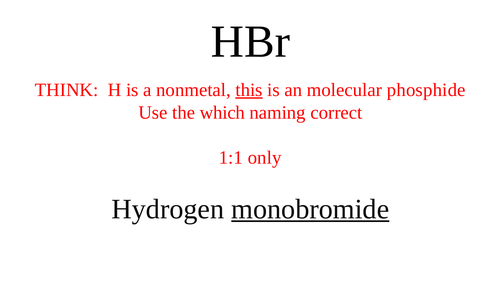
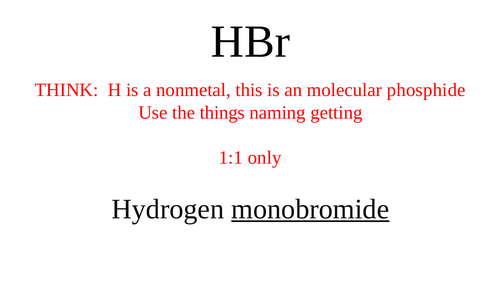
this underline: present -> none (249, 90)
which: which -> things (222, 112)
correct: correct -> getting (336, 112)
